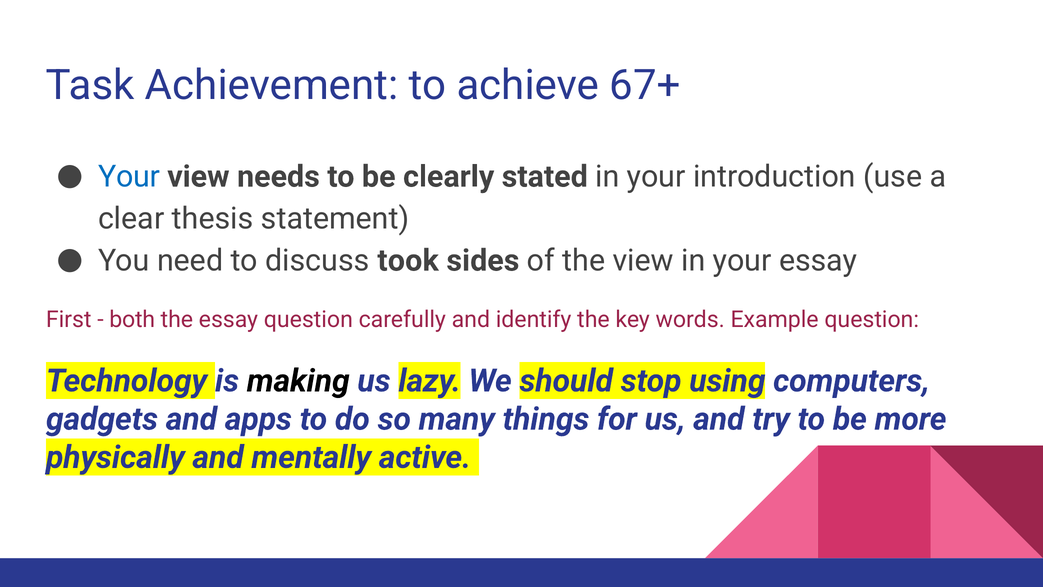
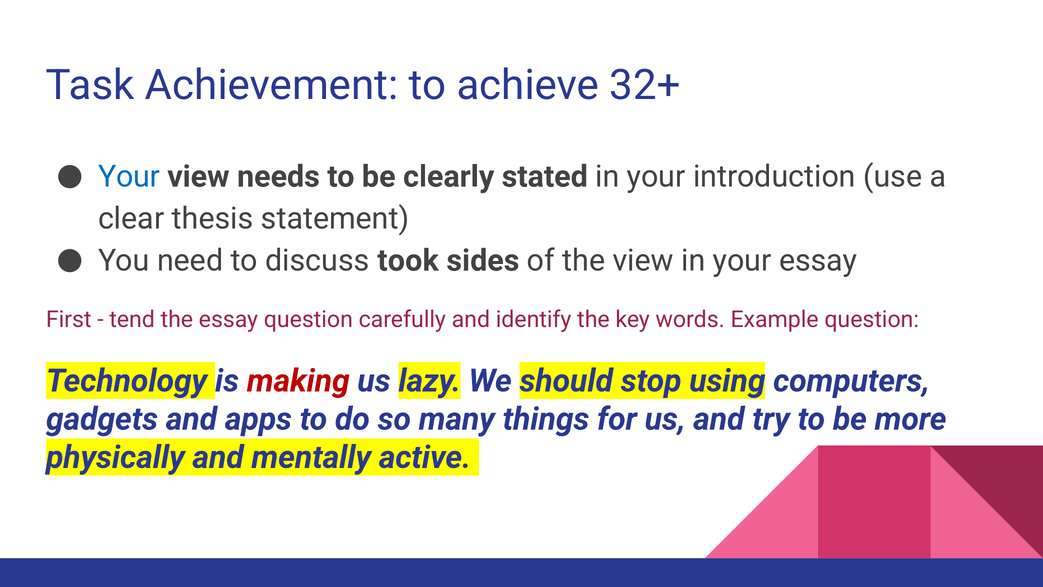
67+: 67+ -> 32+ (645, 85)
both: both -> tend (132, 319)
making colour: black -> red (298, 381)
